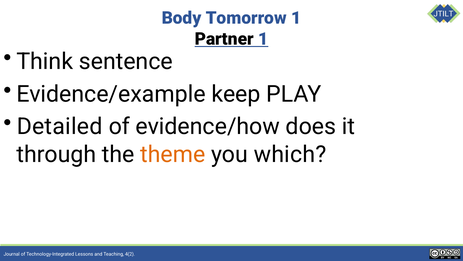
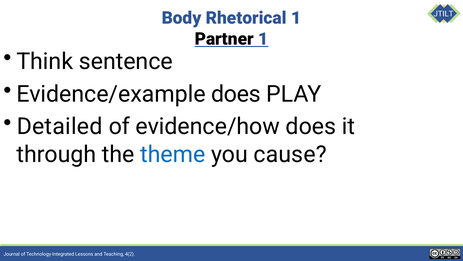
Tomorrow: Tomorrow -> Rhetorical (246, 18)
Evidence/example keep: keep -> does (236, 94)
theme colour: orange -> blue (173, 154)
which: which -> cause (290, 154)
